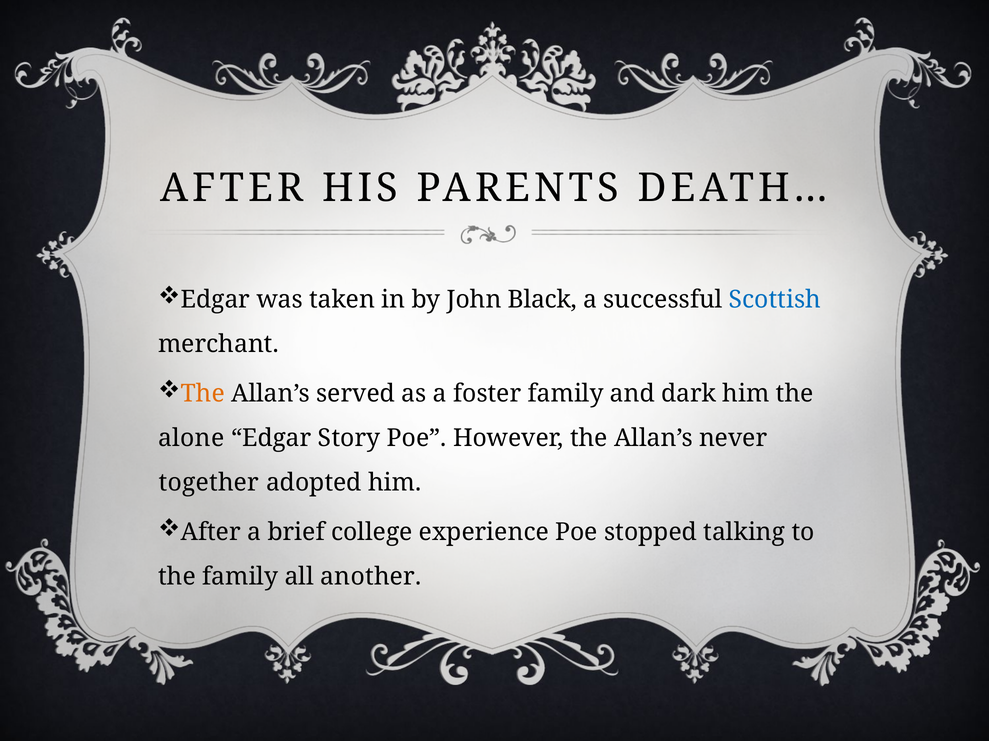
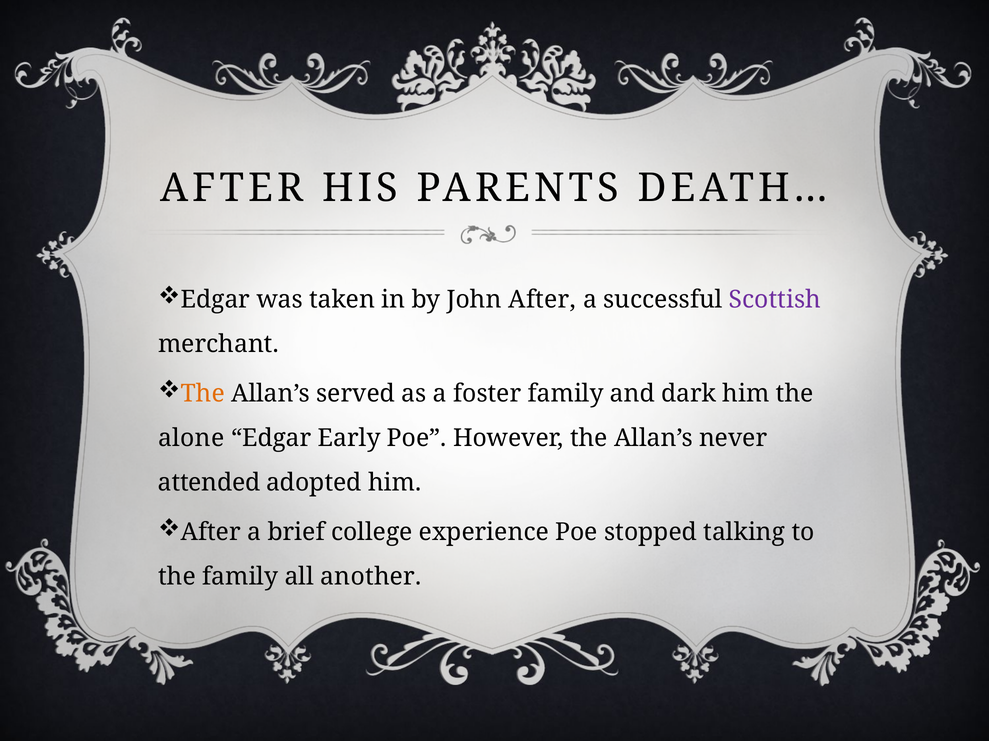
John Black: Black -> After (542, 300)
Scottish colour: blue -> purple (775, 300)
Story: Story -> Early (349, 439)
together: together -> attended (209, 483)
